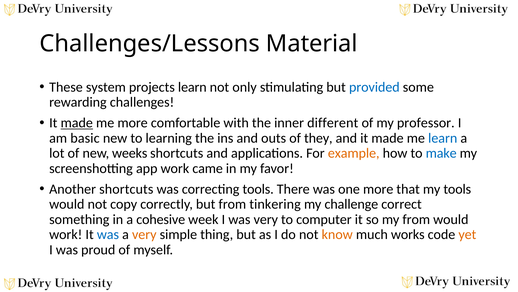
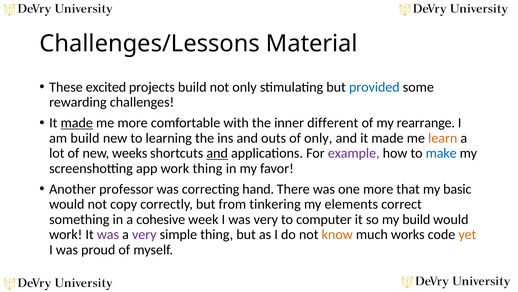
system: system -> excited (106, 87)
projects learn: learn -> build (192, 87)
professor: professor -> rearrange (426, 123)
am basic: basic -> build (85, 138)
of they: they -> only (318, 138)
learn colour: blue -> orange (443, 138)
and underline: none -> present (217, 153)
example colour: orange -> purple (354, 153)
work came: came -> thing (207, 168)
Another shortcuts: shortcuts -> professor (126, 189)
correcting tools: tools -> hand (258, 189)
my tools: tools -> basic (457, 189)
challenge: challenge -> elements (351, 204)
my from: from -> build (416, 219)
was colour: blue -> purple (108, 234)
very colour: orange -> purple (144, 234)
